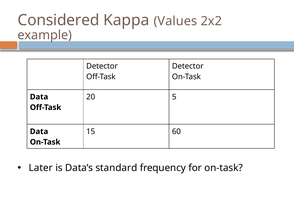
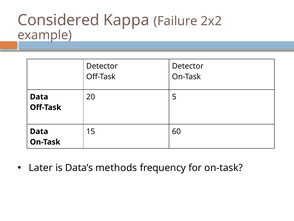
Values: Values -> Failure (175, 21)
standard: standard -> methods (116, 168)
